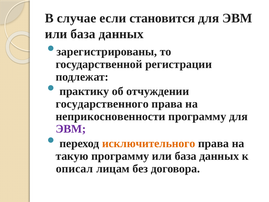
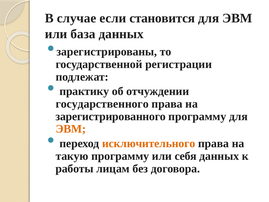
неприкосновенности: неприкосновенности -> зарегистрированного (111, 116)
ЭВМ colour: purple -> orange (71, 129)
программу или база: база -> себя (186, 156)
описал: описал -> работы (75, 168)
